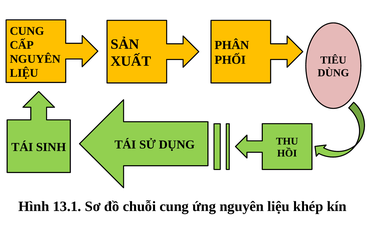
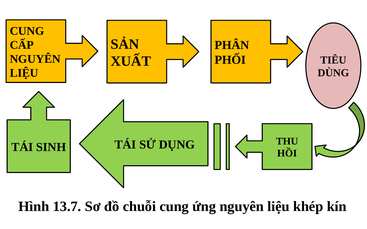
13.1: 13.1 -> 13.7 (67, 207)
